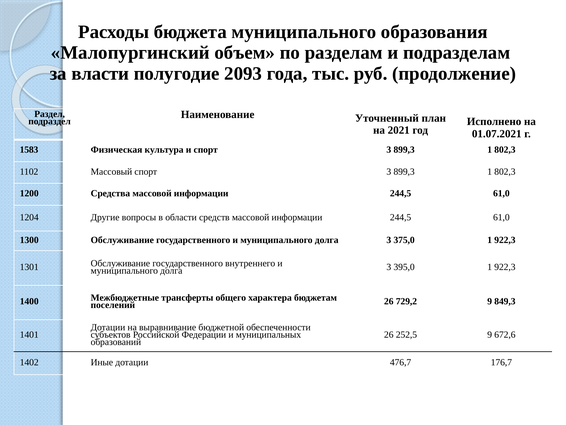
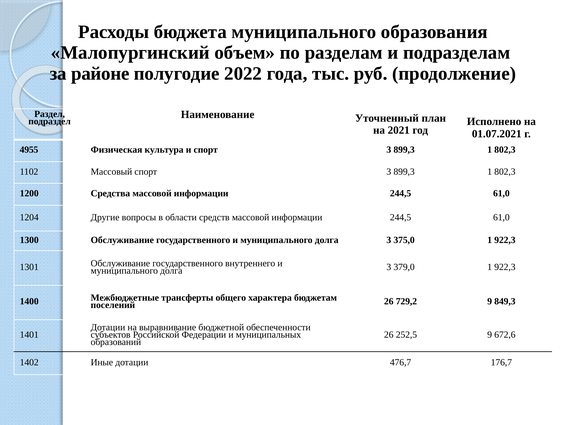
власти: власти -> районе (100, 73)
2093: 2093 -> 2022 (243, 73)
1583: 1583 -> 4955 (29, 150)
395,0: 395,0 -> 379,0 (404, 267)
